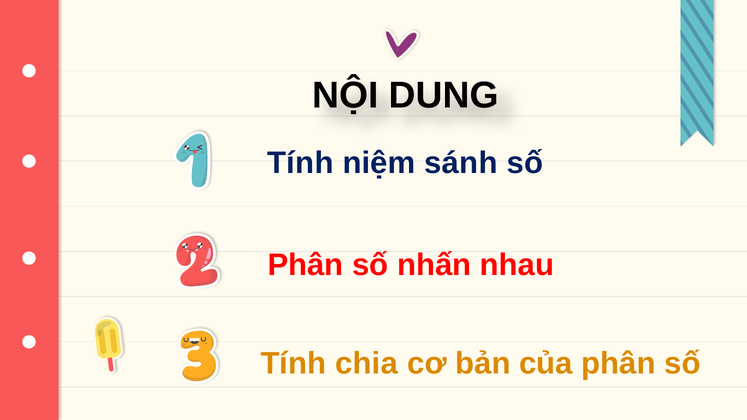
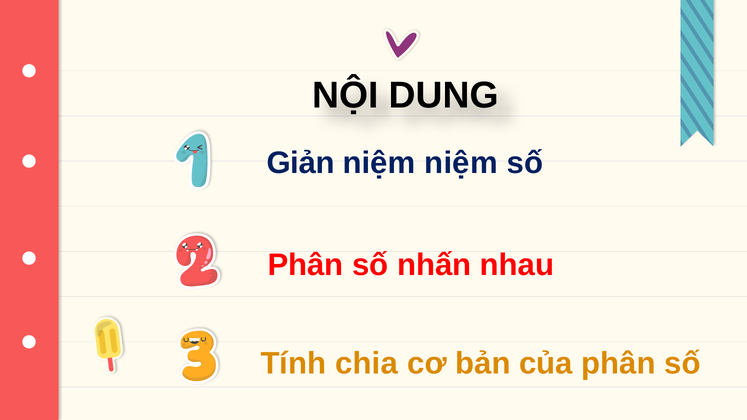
Tính: Tính -> Giản (301, 163)
niệm sánh: sánh -> niệm (461, 163)
